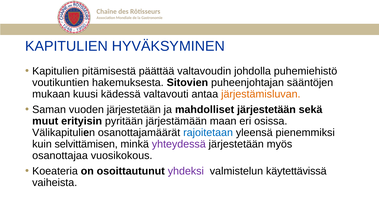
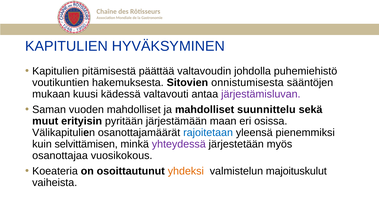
puheenjohtajan: puheenjohtajan -> onnistumisesta (247, 83)
järjestämisluvan colour: orange -> purple (261, 94)
vuoden järjestetään: järjestetään -> mahdolliset (134, 110)
mahdolliset järjestetään: järjestetään -> suunnittelu (266, 110)
yhdeksi colour: purple -> orange (186, 171)
käytettävissä: käytettävissä -> majoituskulut (296, 171)
